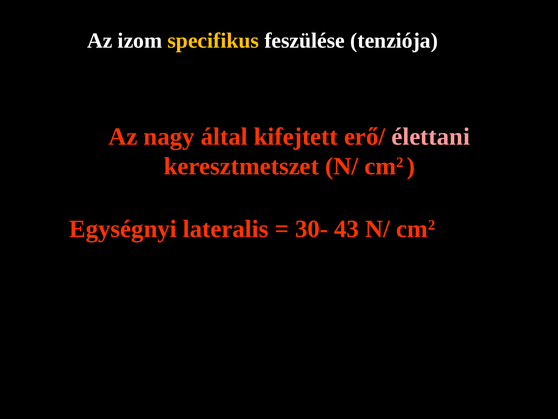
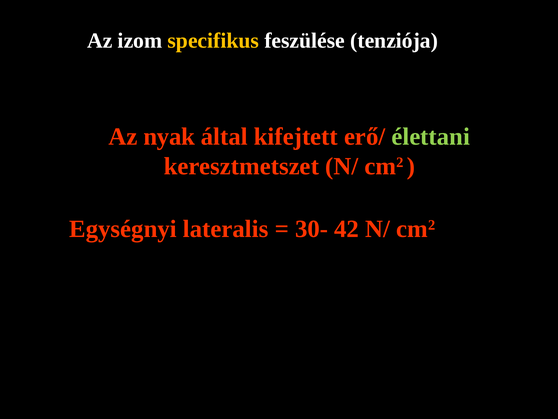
nagy: nagy -> nyak (169, 136)
élettani colour: pink -> light green (431, 136)
43: 43 -> 42 (347, 229)
